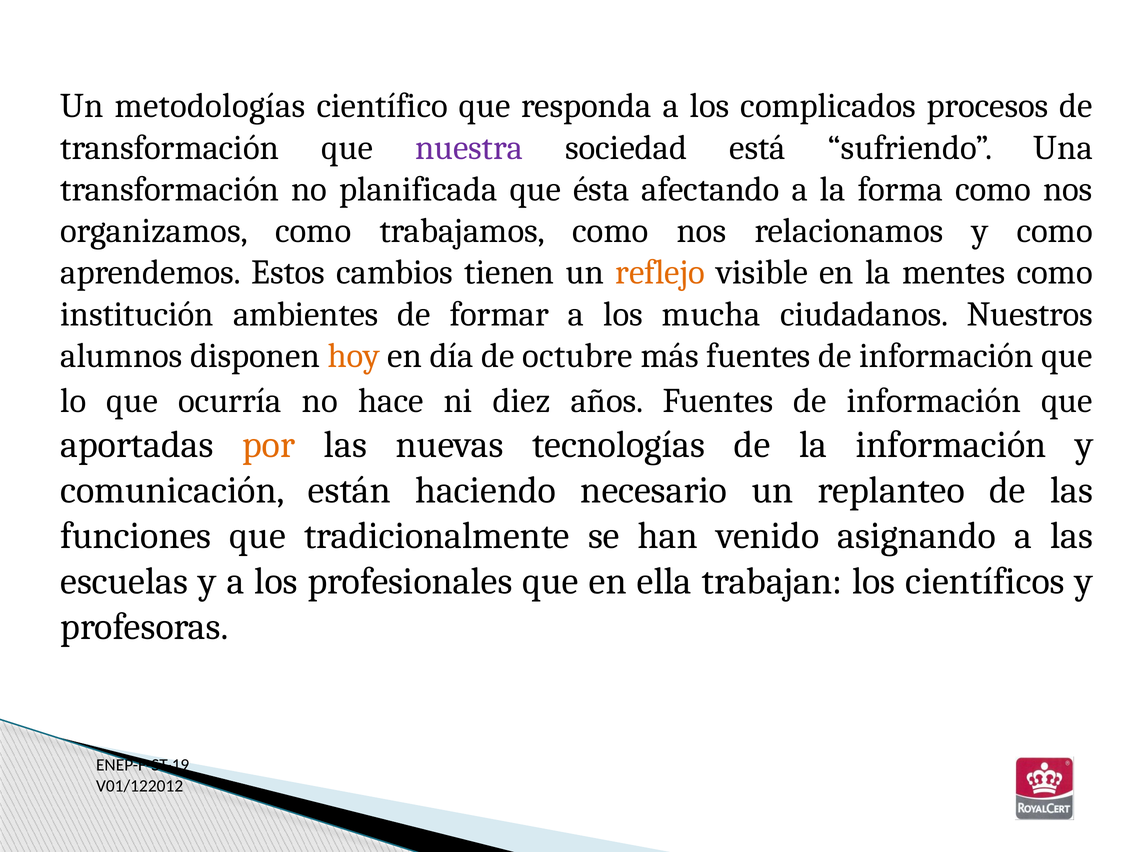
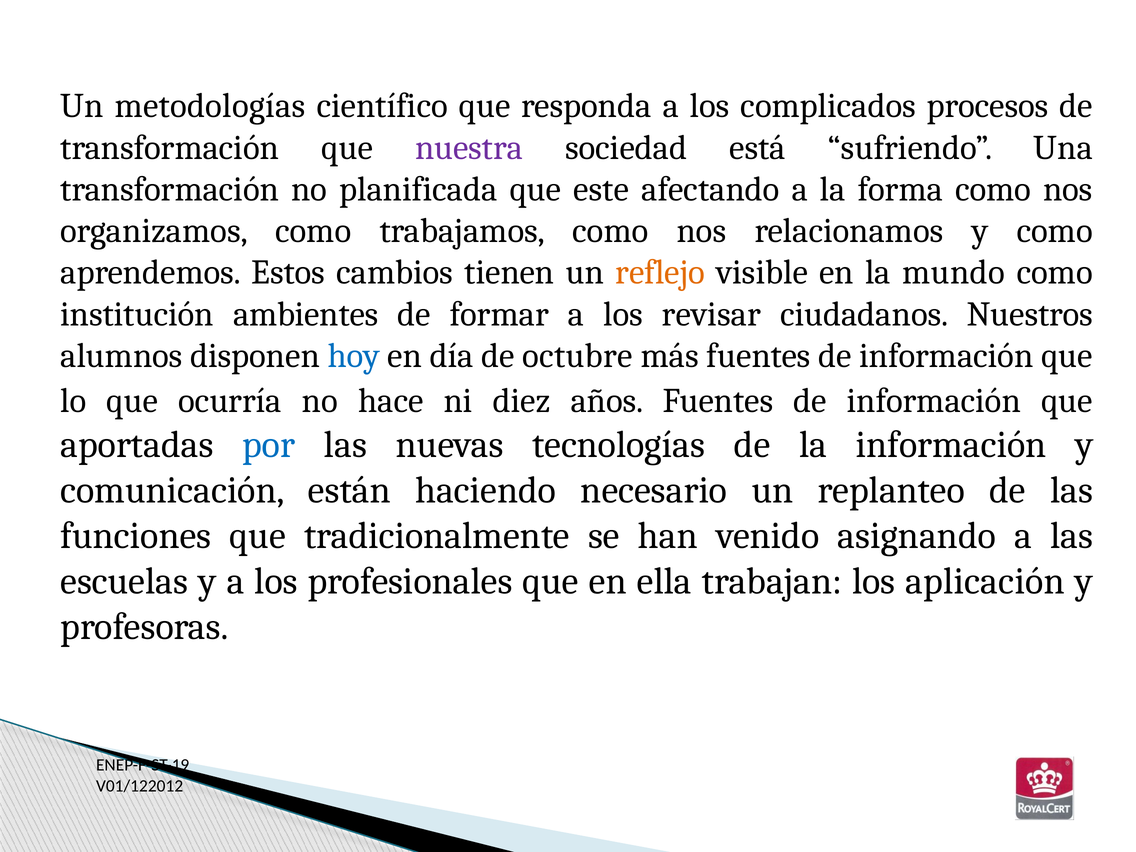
ésta: ésta -> este (601, 189)
mentes: mentes -> mundo (954, 273)
mucha: mucha -> revisar (711, 314)
hoy colour: orange -> blue (354, 356)
por colour: orange -> blue (269, 445)
científicos: científicos -> aplicación (985, 581)
